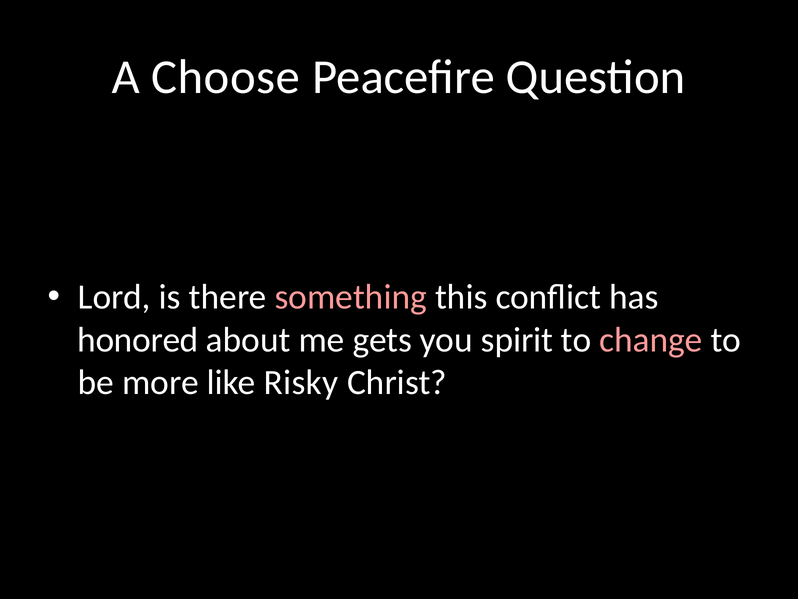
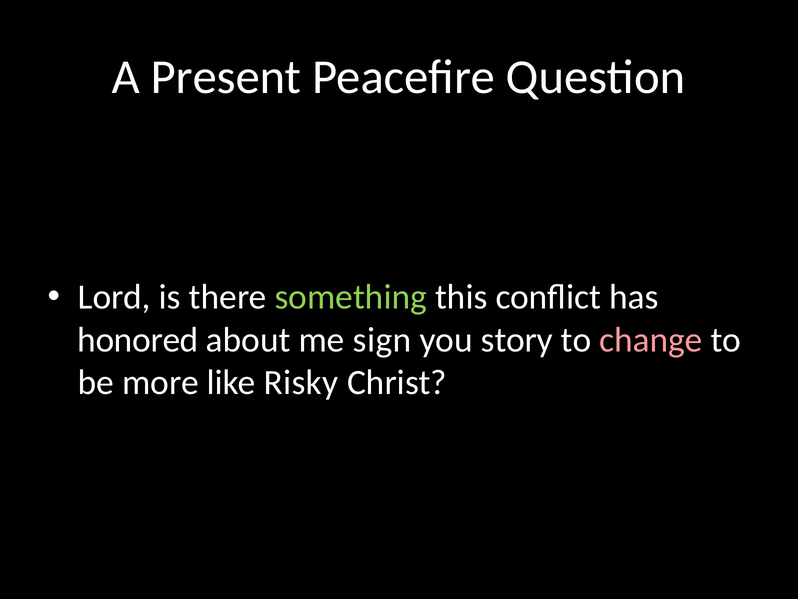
Choose: Choose -> Present (226, 77)
something colour: pink -> light green (351, 297)
gets: gets -> sign (382, 340)
spirit: spirit -> story (517, 340)
